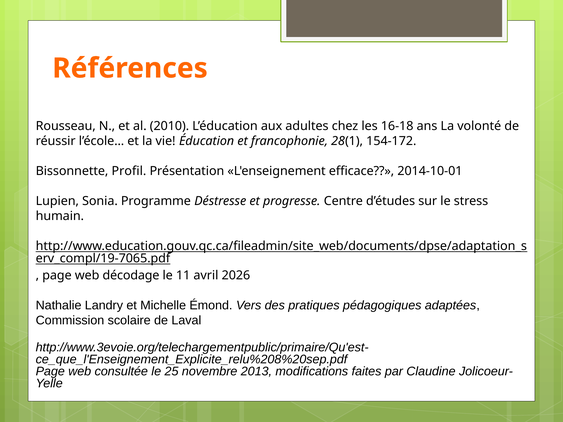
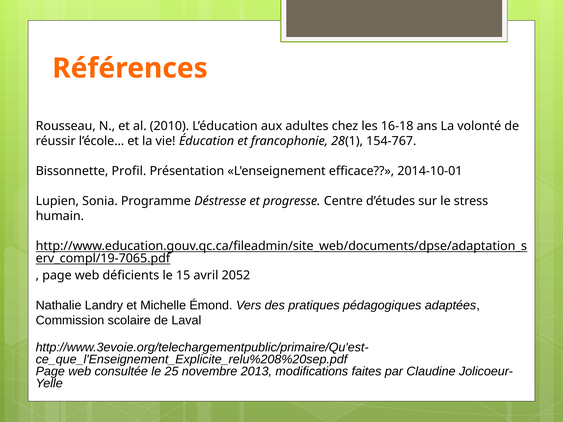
154-172: 154-172 -> 154-767 (391, 141)
décodage: décodage -> déficients (131, 276)
11: 11 -> 15 (183, 276)
2026: 2026 -> 2052 (236, 276)
